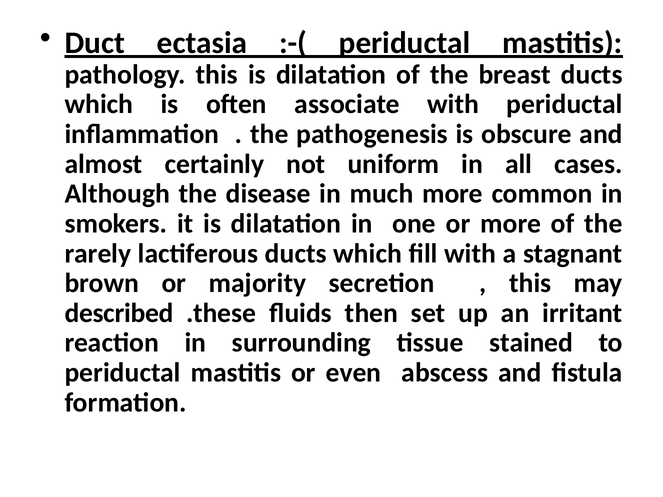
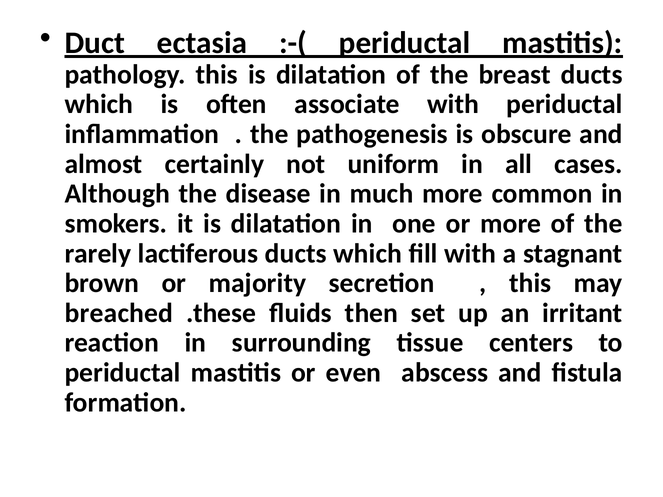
described: described -> breached (119, 313)
stained: stained -> centers (531, 343)
